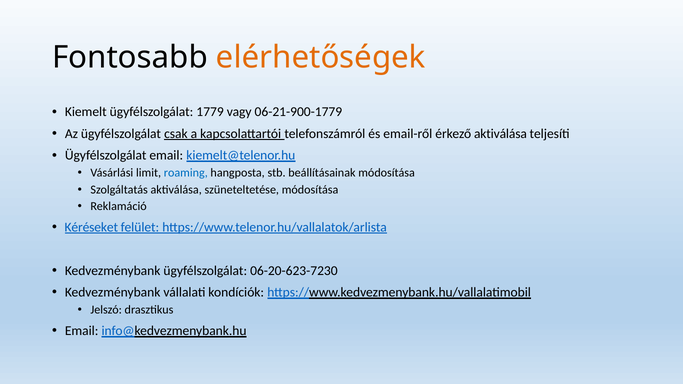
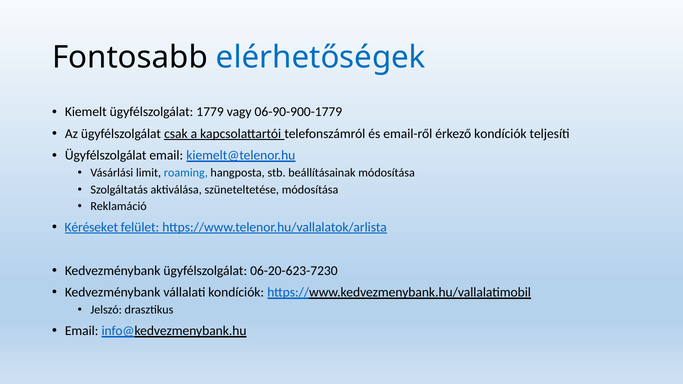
elérhetőségek colour: orange -> blue (321, 57)
06-21-900-1779: 06-21-900-1779 -> 06-90-900-1779 (298, 112)
érkező aktiválása: aktiválása -> kondíciók (500, 134)
